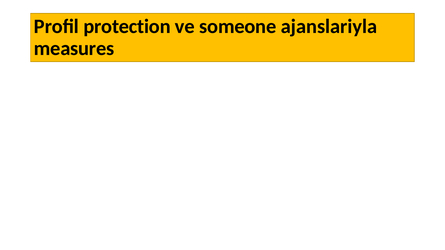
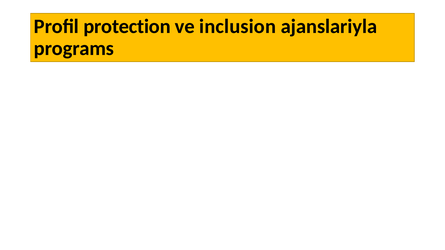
someone: someone -> inclusion (238, 26)
measures: measures -> programs (74, 48)
